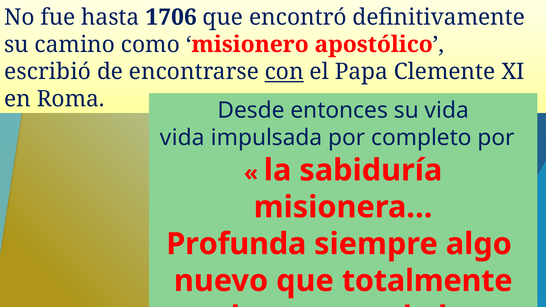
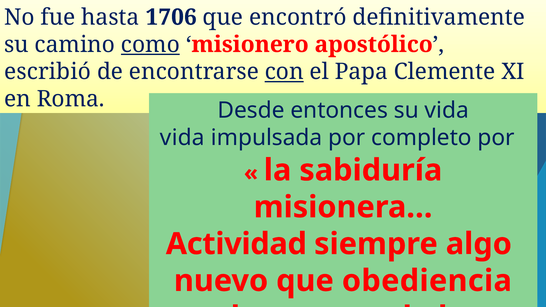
como underline: none -> present (150, 45)
Profunda: Profunda -> Actividad (236, 244)
totalmente: totalmente -> obediencia (427, 281)
